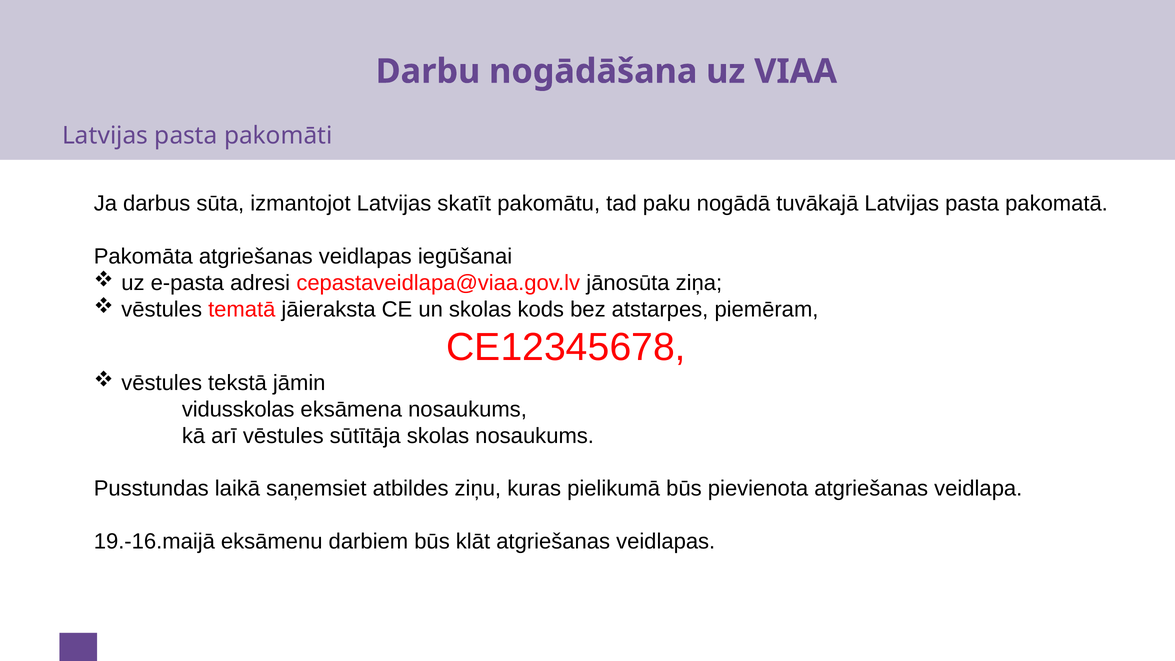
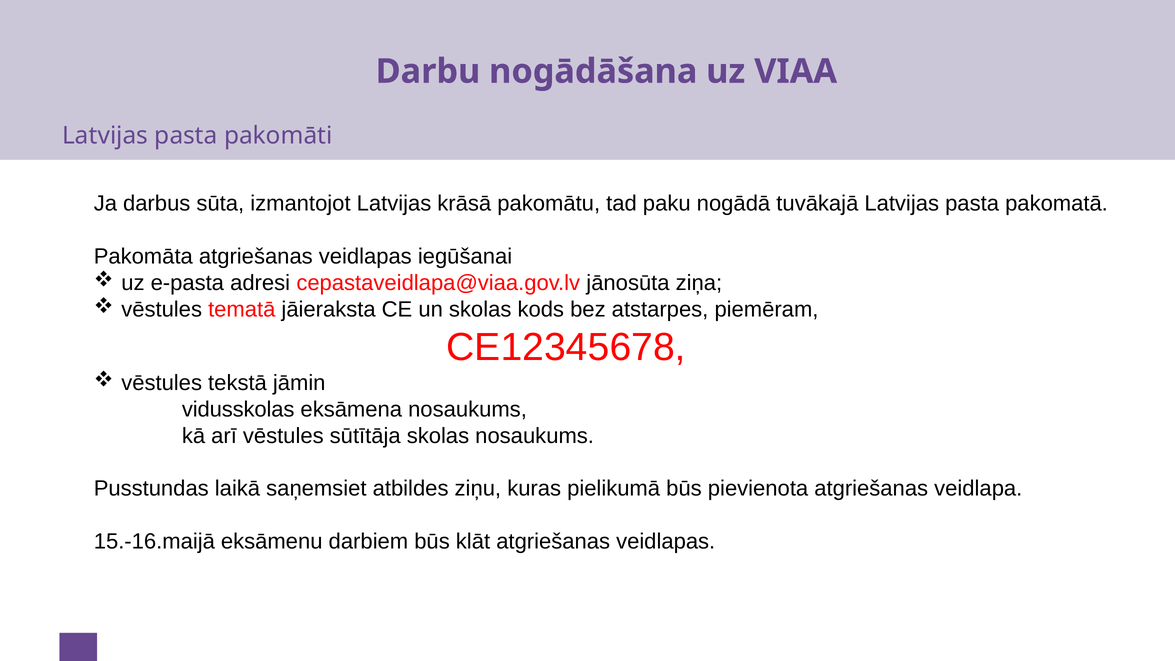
skatīt: skatīt -> krāsā (464, 204)
19.-16.maijā: 19.-16.maijā -> 15.-16.maijā (154, 541)
